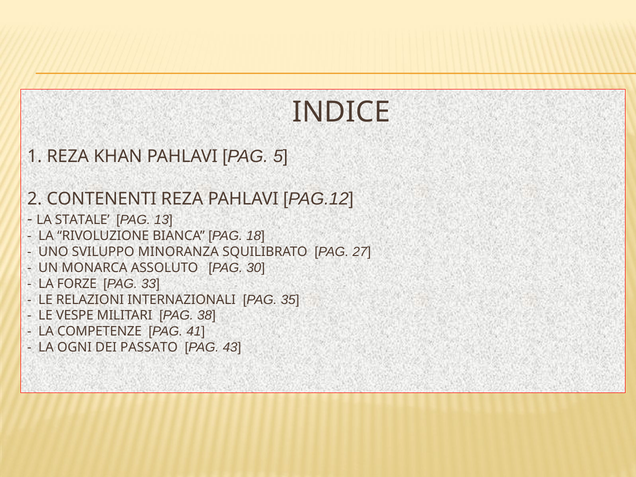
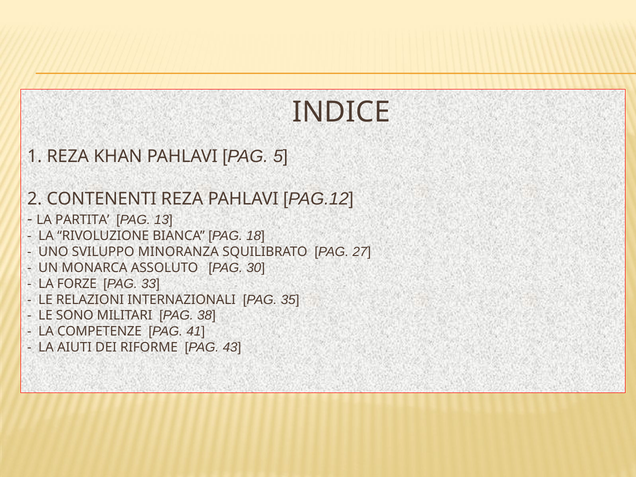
STATALE: STATALE -> PARTITA (82, 220)
VESPE: VESPE -> SONO (75, 316)
OGNI: OGNI -> AIUTI (75, 347)
PASSATO: PASSATO -> RIFORME (149, 347)
